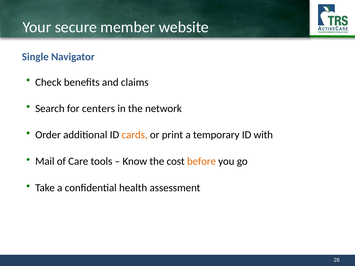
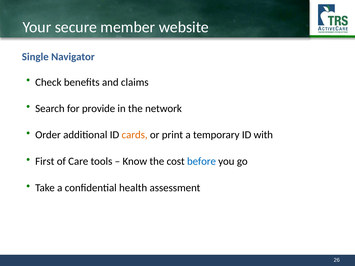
centers: centers -> provide (99, 109)
Mail: Mail -> First (45, 162)
before colour: orange -> blue (201, 162)
